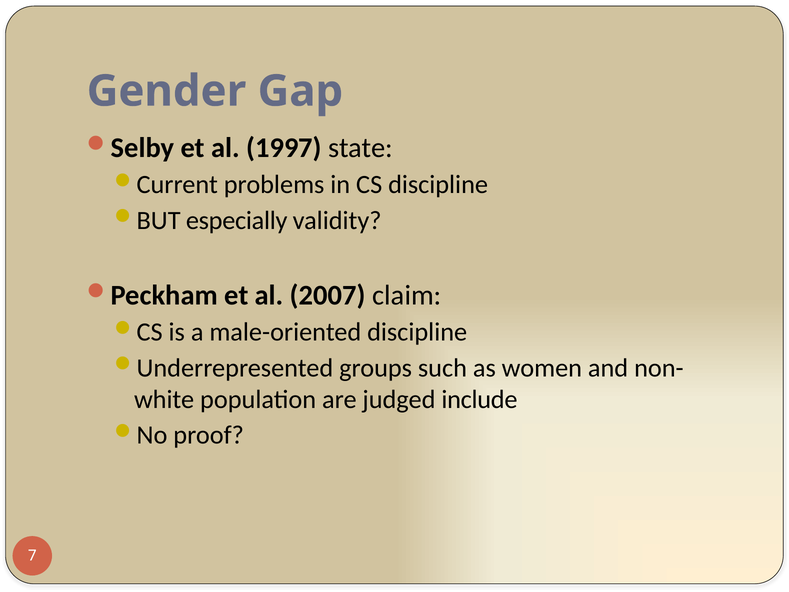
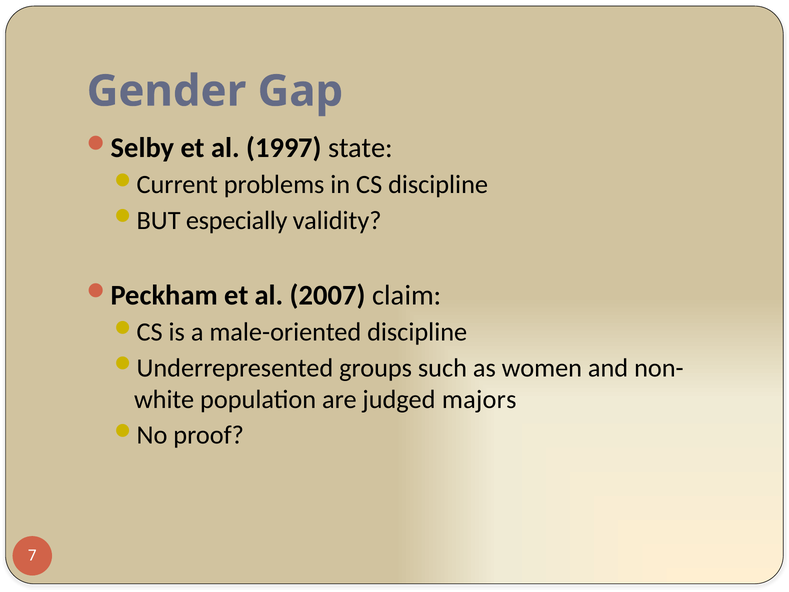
include: include -> majors (479, 399)
